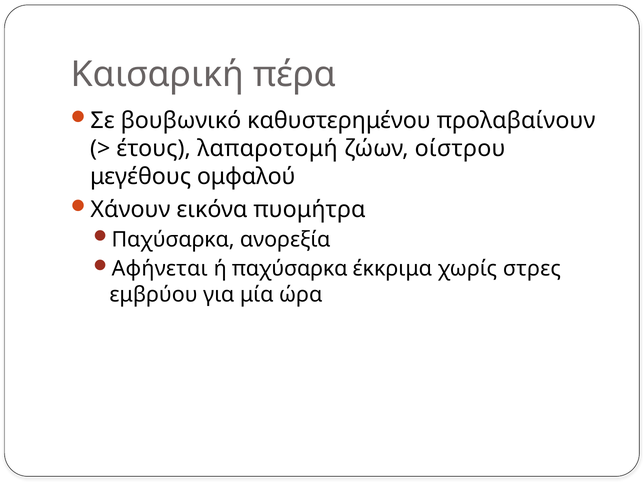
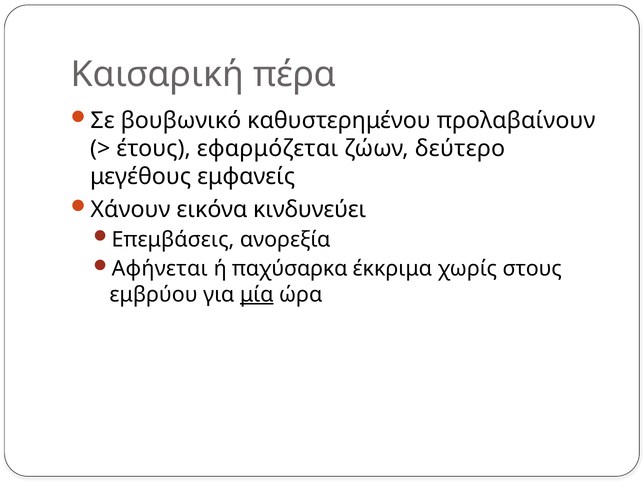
λαπαροτομή: λαπαροτομή -> εφαρμόζεται (268, 149)
οίστρου: οίστρου -> δεύτερο (460, 149)
ομφαλού: ομφαλού -> εμφανείς (246, 177)
πυομήτρα: πυομήτρα -> κινδυνεύει (310, 210)
Παχύσαρκα: Παχύσαρκα -> Επεμβάσεις (173, 240)
στρες: στρες -> στους (532, 269)
μία underline: none -> present (257, 294)
